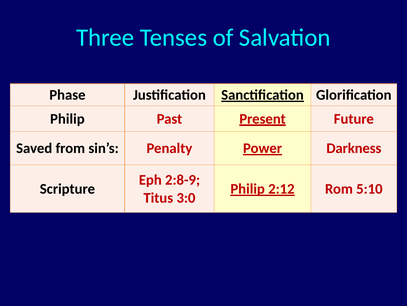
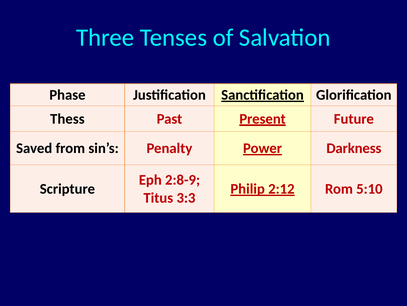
Philip: Philip -> Thess (67, 119)
3:0: 3:0 -> 3:3 (186, 197)
